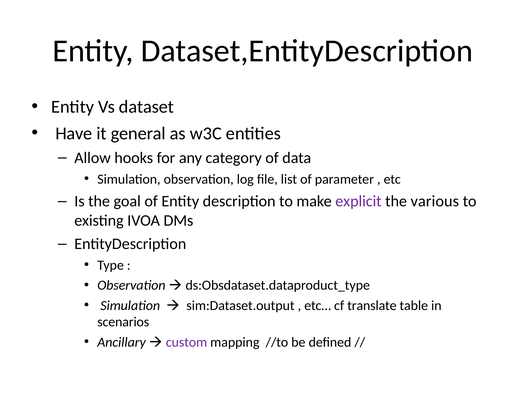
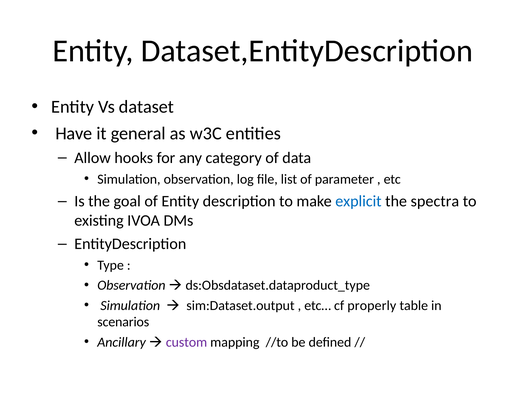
explicit colour: purple -> blue (358, 202)
various: various -> spectra (435, 202)
translate: translate -> properly (372, 306)
